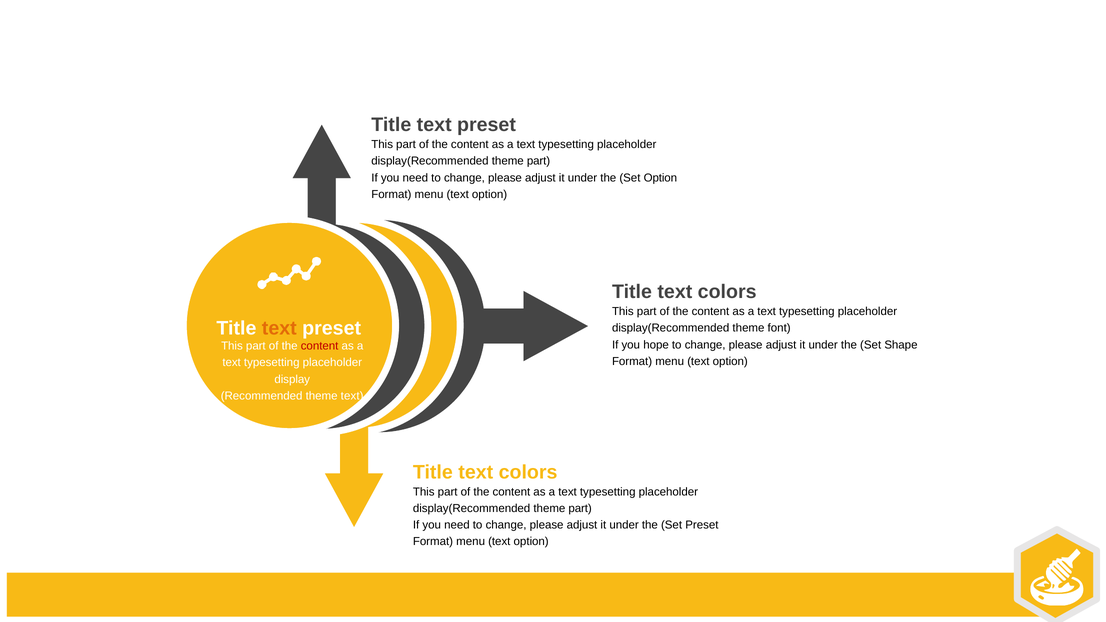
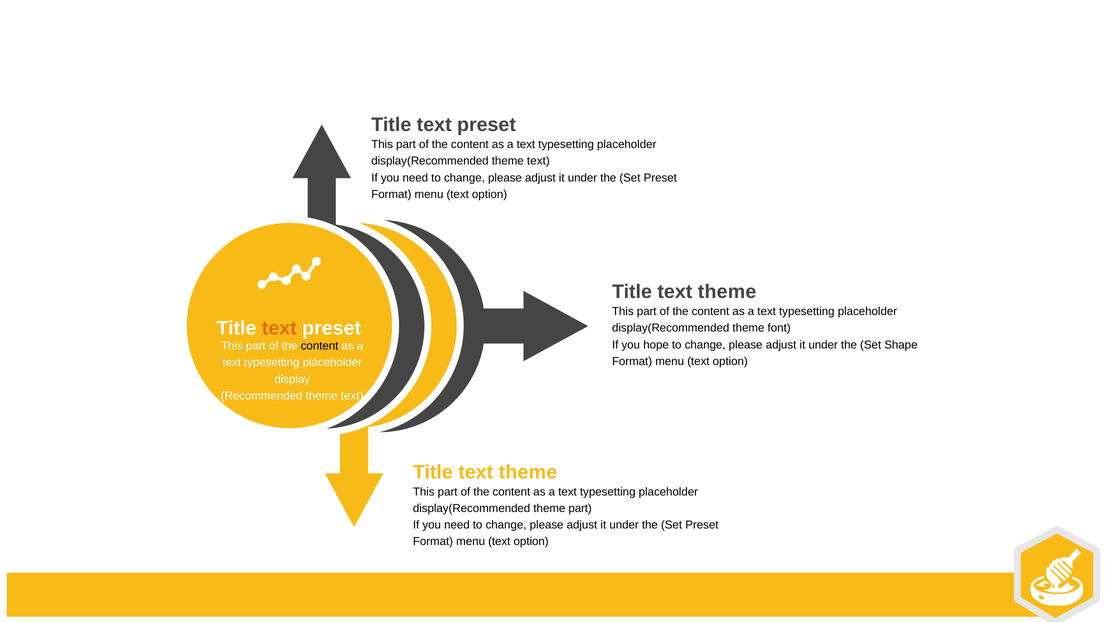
part: part -> text (538, 161)
Option: Option -> Preset (660, 178)
colors: colors -> theme (727, 292)
content colour: red -> black (320, 346)
colors: colors -> theme (528, 472)
